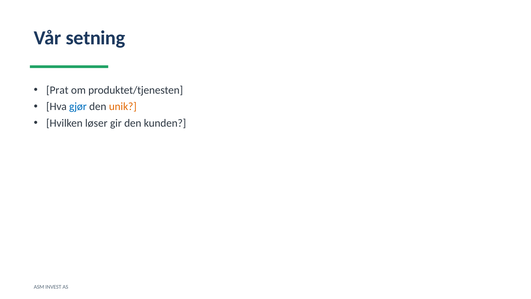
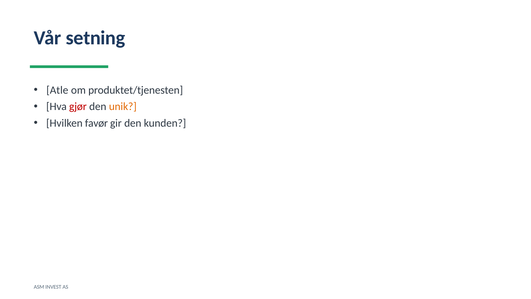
Prat: Prat -> Atle (57, 90)
gjør colour: blue -> red (78, 107)
løser: løser -> favør (96, 123)
